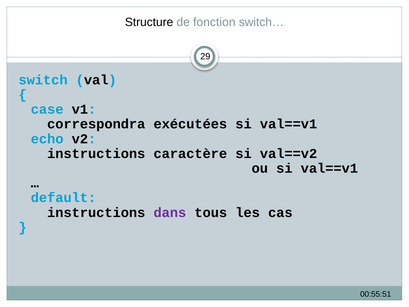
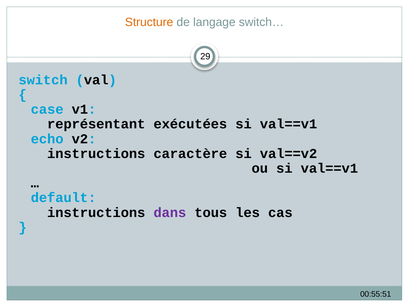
Structure colour: black -> orange (149, 22)
fonction: fonction -> langage (214, 22)
correspondra: correspondra -> représentant (96, 124)
